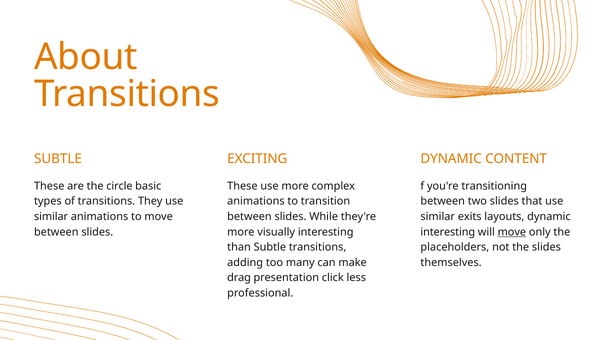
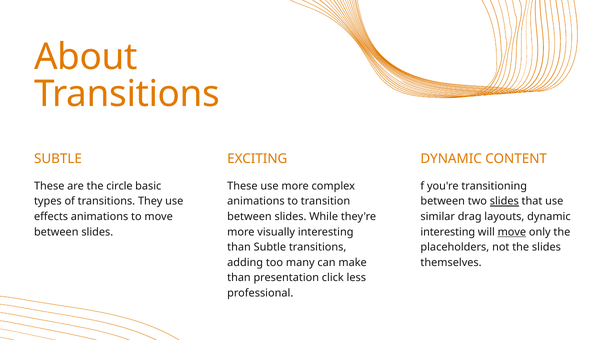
slides underline: none -> present (504, 202)
similar: similar -> effects (51, 217)
exits: exits -> drag (470, 217)
drag: drag -> than (239, 278)
